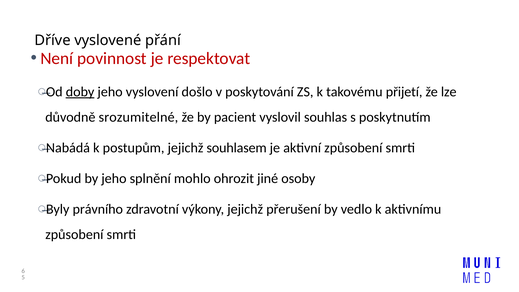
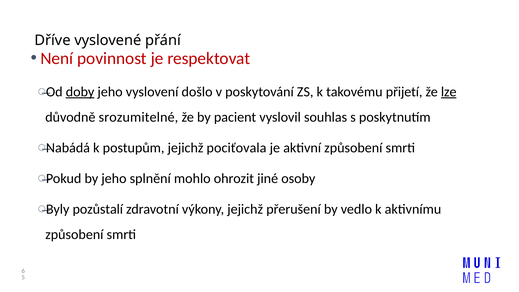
lze underline: none -> present (449, 92)
souhlasem: souhlasem -> pociťovala (236, 148)
právního: právního -> pozůstalí (98, 209)
